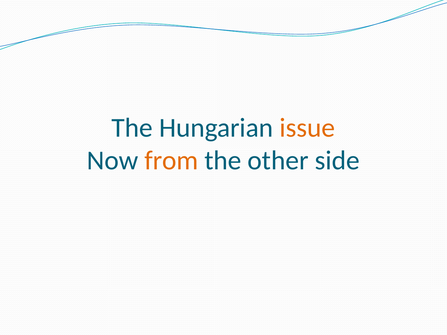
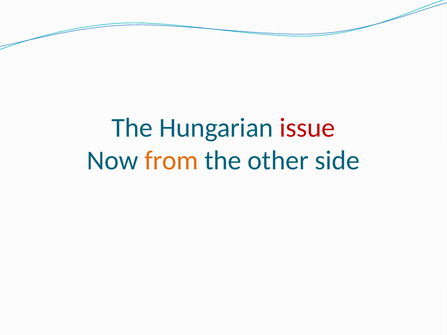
issue colour: orange -> red (307, 128)
